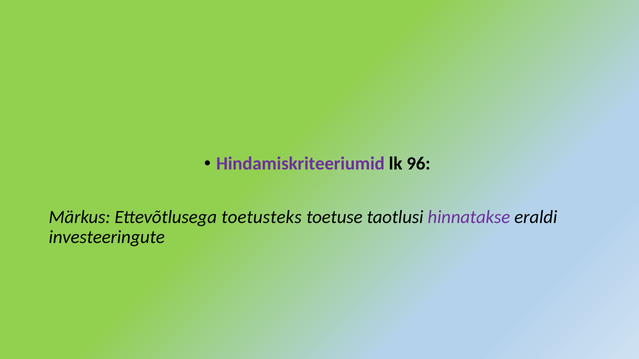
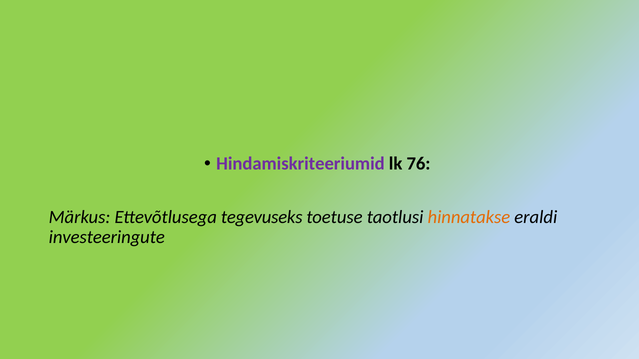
96: 96 -> 76 (419, 164)
toetusteks: toetusteks -> tegevuseks (262, 217)
hinnatakse colour: purple -> orange (469, 217)
